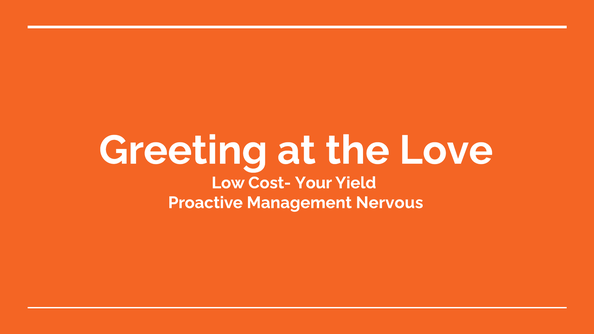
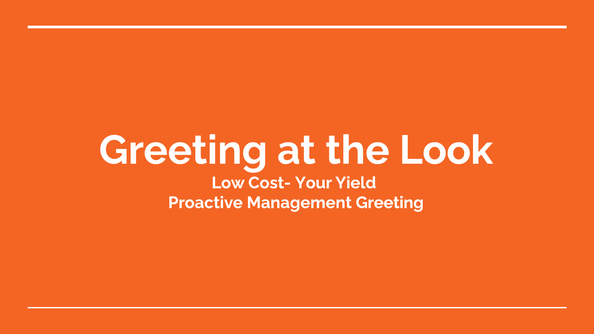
Love: Love -> Look (446, 150)
Management Nervous: Nervous -> Greeting (390, 203)
